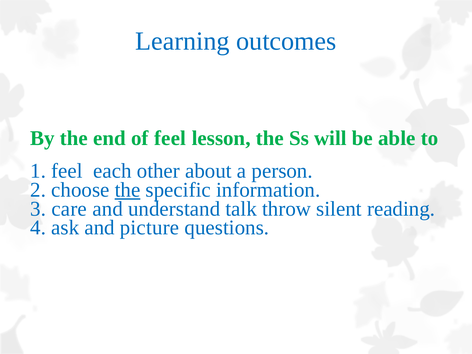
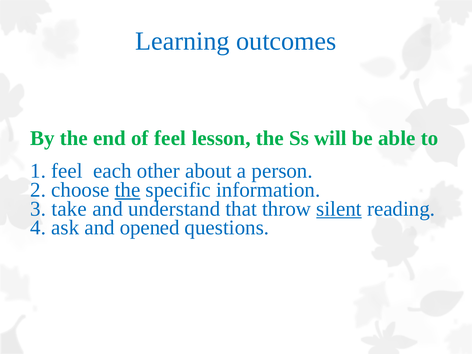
care: care -> take (69, 209)
talk: talk -> that (241, 209)
silent underline: none -> present (339, 209)
picture: picture -> opened (150, 228)
